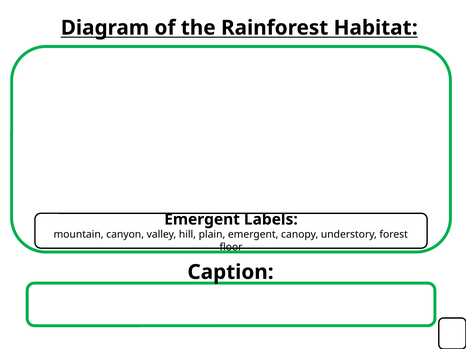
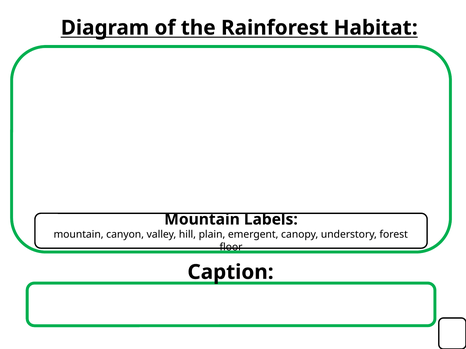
Emergent: Emergent -> Mountain (202, 220)
